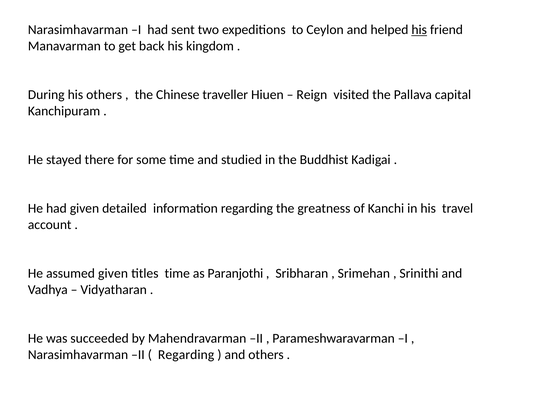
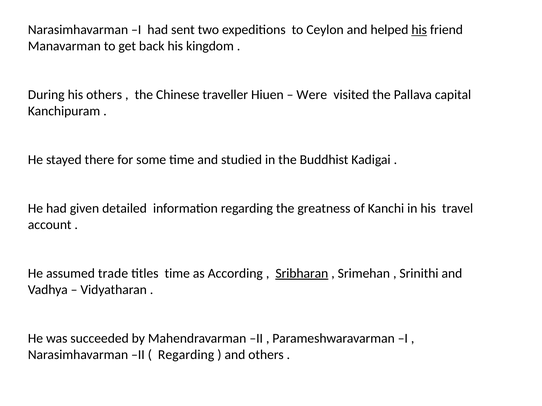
Reign: Reign -> Were (312, 95)
assumed given: given -> trade (113, 274)
Paranjothi: Paranjothi -> According (235, 274)
Sribharan underline: none -> present (302, 274)
